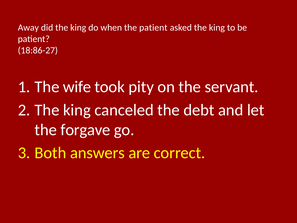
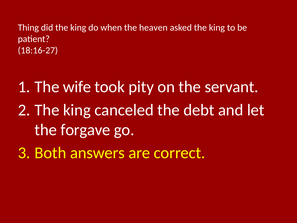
Away: Away -> Thing (28, 28)
the patient: patient -> heaven (153, 28)
18:86-27: 18:86-27 -> 18:16-27 (38, 50)
